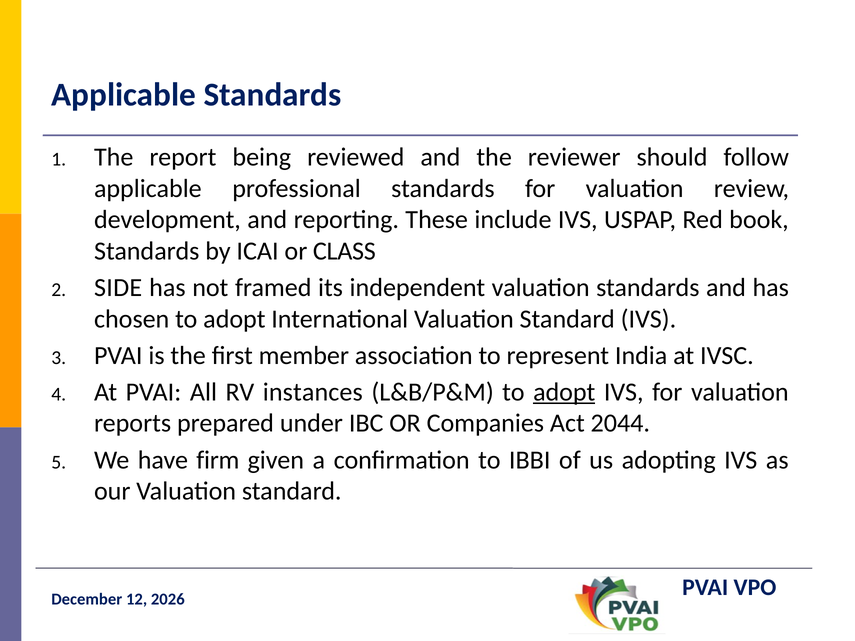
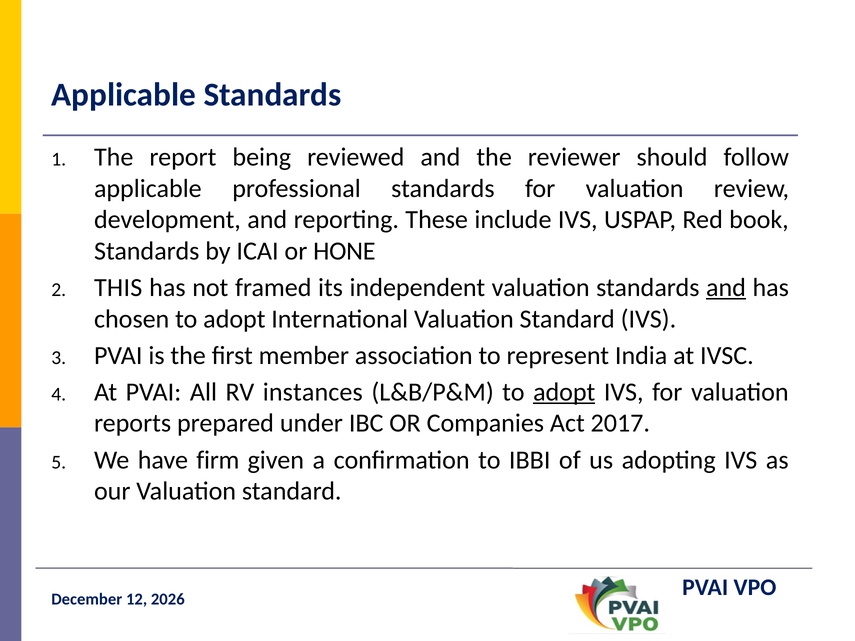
CLASS: CLASS -> HONE (344, 251)
SIDE: SIDE -> THIS (118, 288)
and underline: none -> present (726, 288)
2044: 2044 -> 2017 (620, 424)
